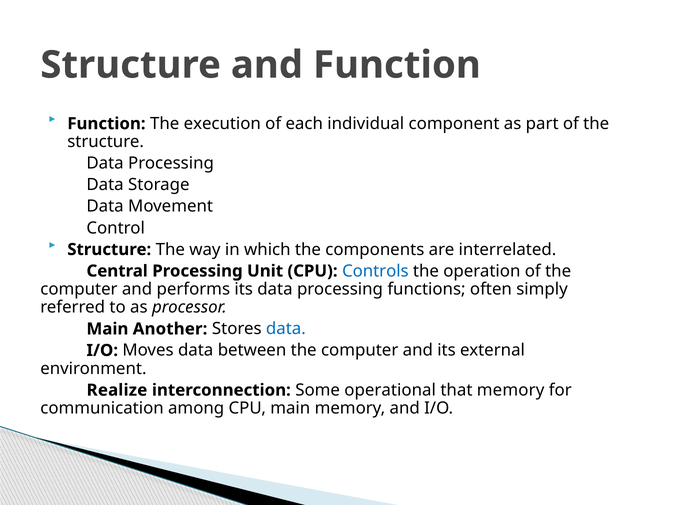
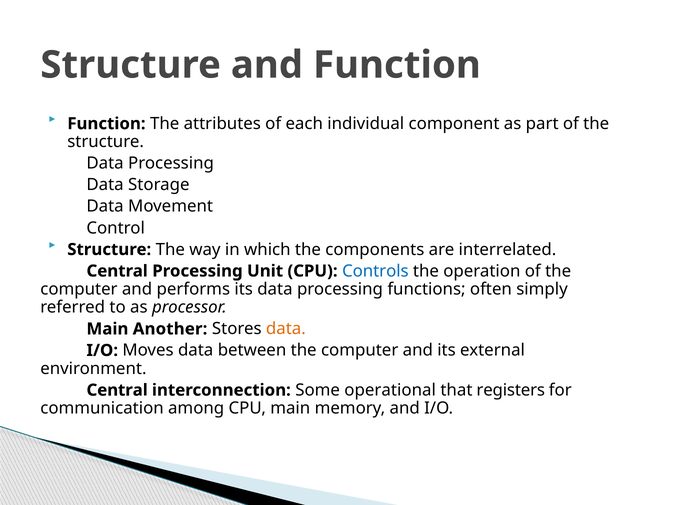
execution: execution -> attributes (222, 124)
data colour: blue -> orange (286, 329)
Realize: Realize -> Central (117, 391)
that memory: memory -> registers (511, 391)
